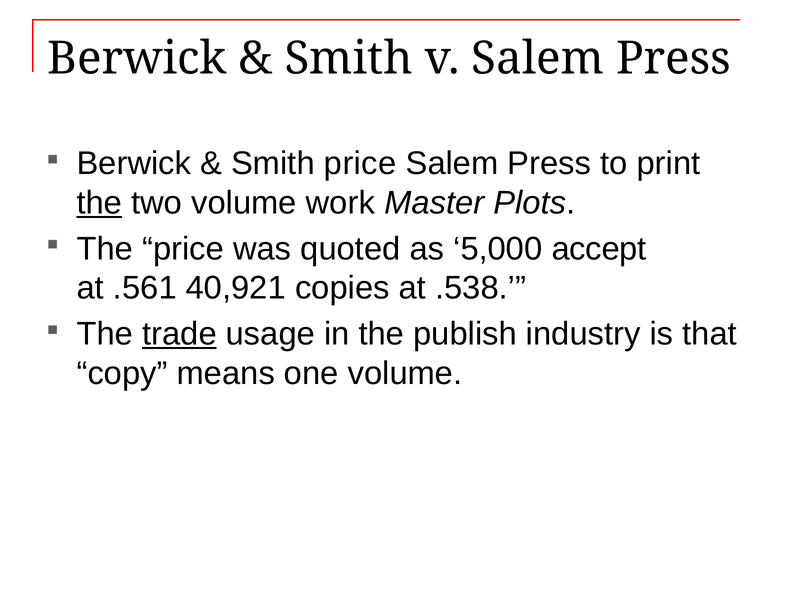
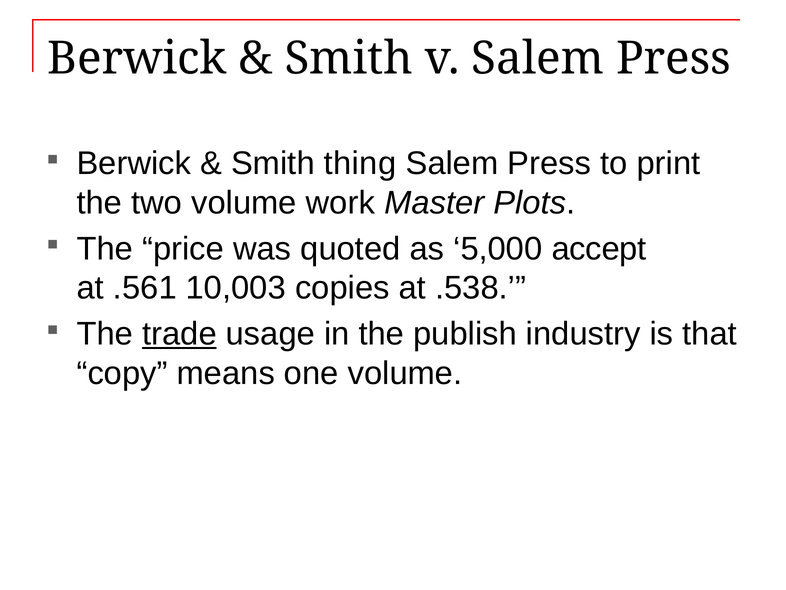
Smith price: price -> thing (360, 163)
the underline: present -> none (99, 203)
40,921: 40,921 -> 10,003 (236, 288)
